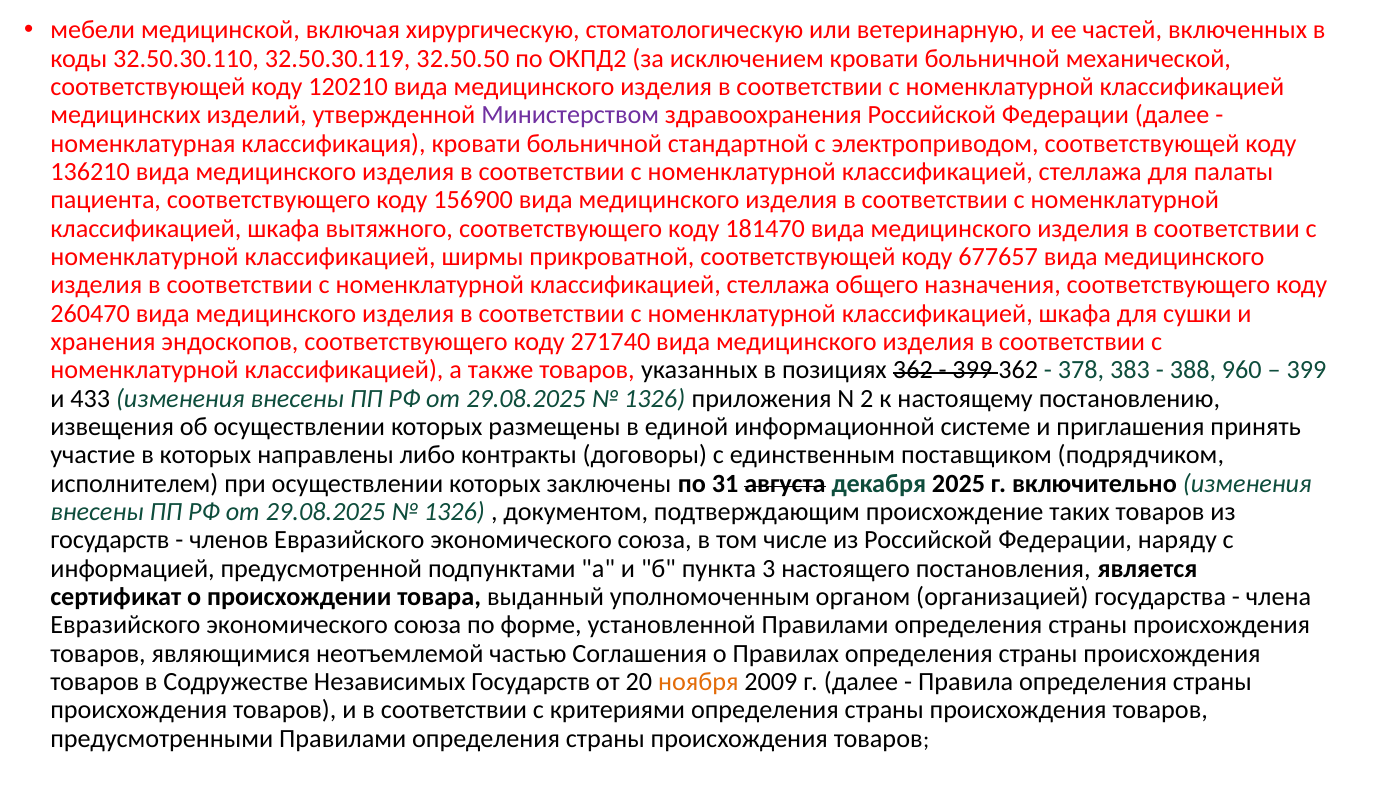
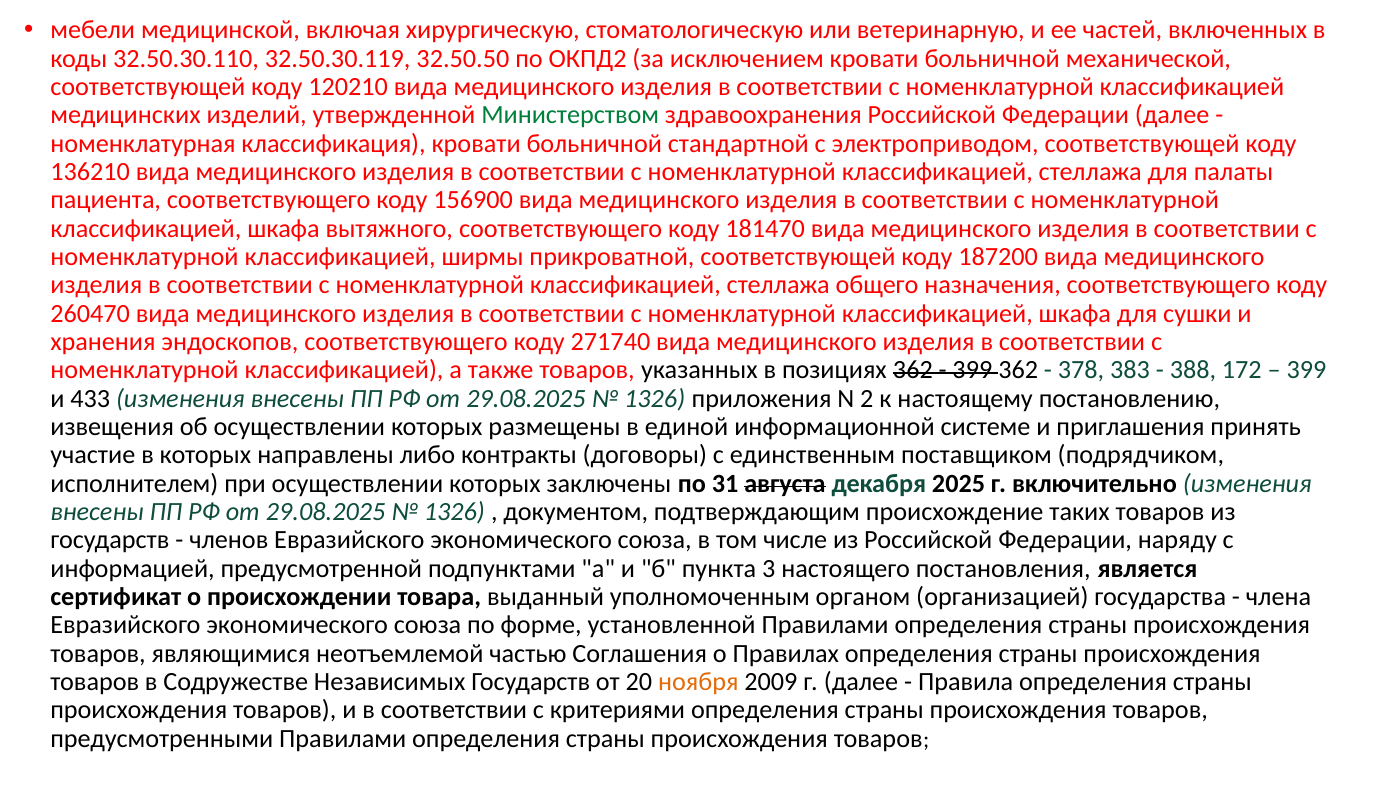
Министерством colour: purple -> green (570, 115)
677657: 677657 -> 187200 (998, 257)
960: 960 -> 172 (1242, 370)
